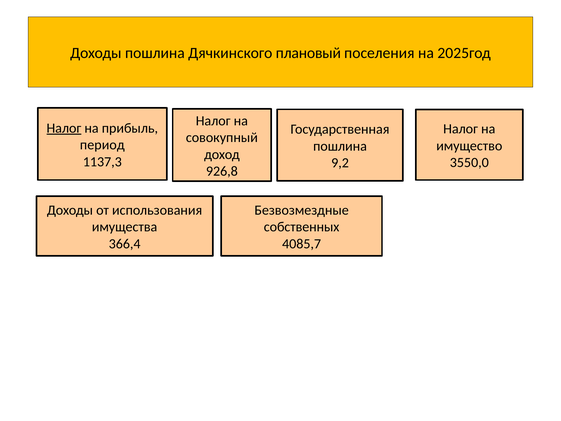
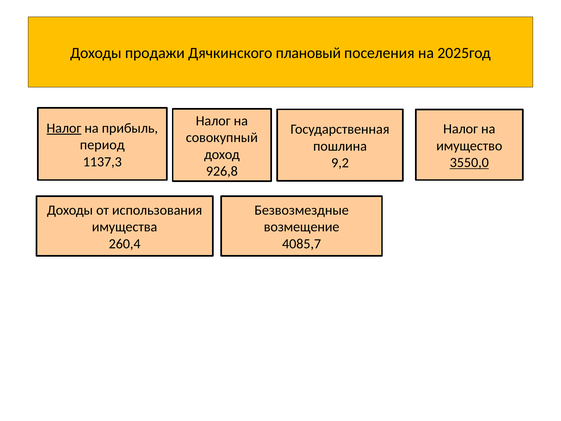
Доходы пошлина: пошлина -> продажи (155, 53)
3550,0 underline: none -> present (469, 162)
собственных: собственных -> возмещение (302, 227)
366,4: 366,4 -> 260,4 (125, 244)
